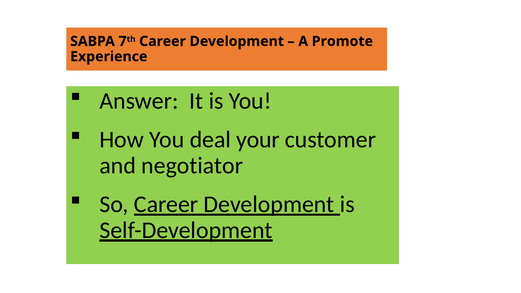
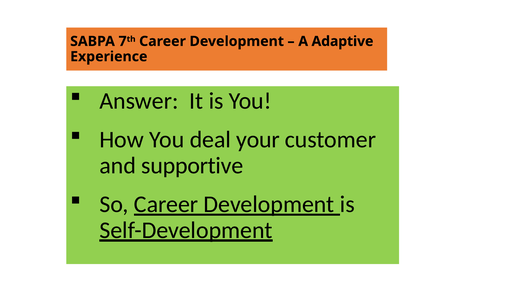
Promote: Promote -> Adaptive (342, 41)
negotiator: negotiator -> supportive (192, 166)
